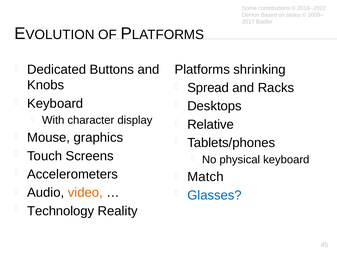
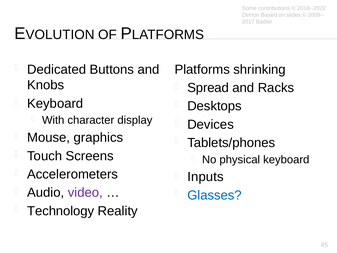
Relative: Relative -> Devices (211, 124)
Match: Match -> Inputs (206, 177)
video colour: orange -> purple (85, 192)
